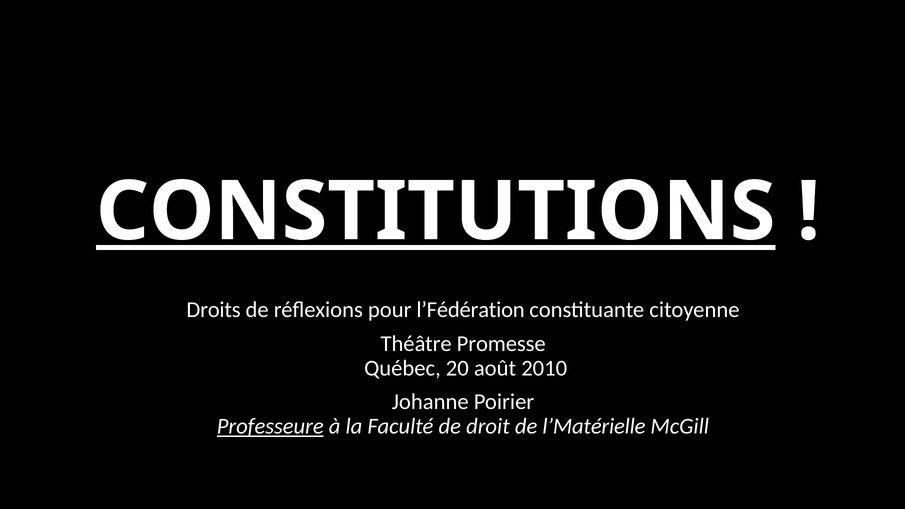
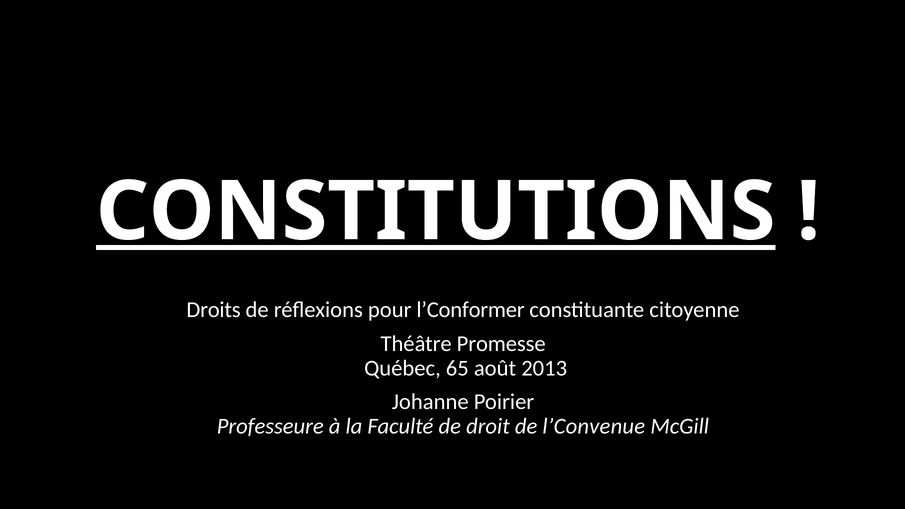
l’Fédération: l’Fédération -> l’Conformer (471, 310)
20: 20 -> 65 (457, 368)
2010: 2010 -> 2013 (544, 368)
Professeure underline: present -> none (270, 426)
l’Matérielle: l’Matérielle -> l’Convenue (594, 426)
